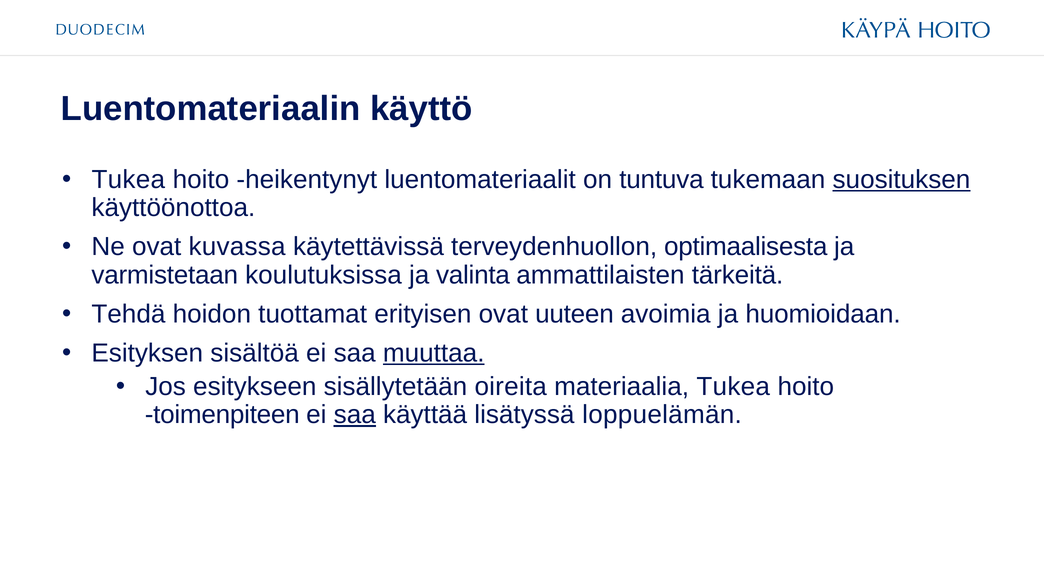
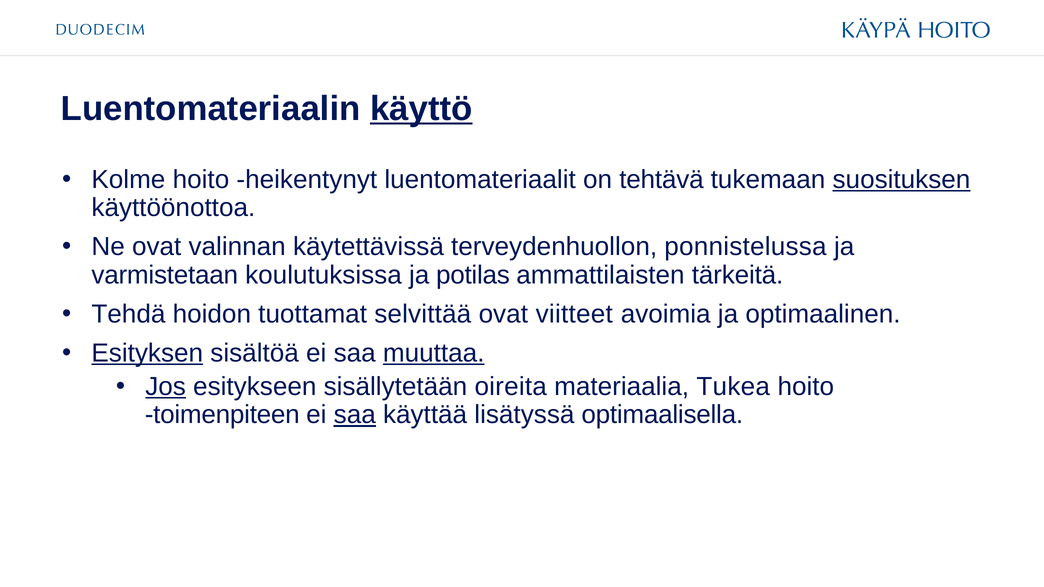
käyttö underline: none -> present (421, 109)
Tukea: Tukea -> Kolme (128, 180)
tuntuva: tuntuva -> tehtävä (661, 180)
kuvassa: kuvassa -> valinnan (237, 247)
optimaalisesta: optimaalisesta -> ponnistelussa (745, 247)
valinta: valinta -> potilas (473, 275)
erityisen: erityisen -> selvittää (423, 314)
uuteen: uuteen -> viitteet (574, 314)
huomioidaan: huomioidaan -> optimaalinen (823, 314)
Esityksen underline: none -> present (147, 353)
Jos underline: none -> present (166, 387)
loppuelämän: loppuelämän -> optimaalisella (662, 415)
